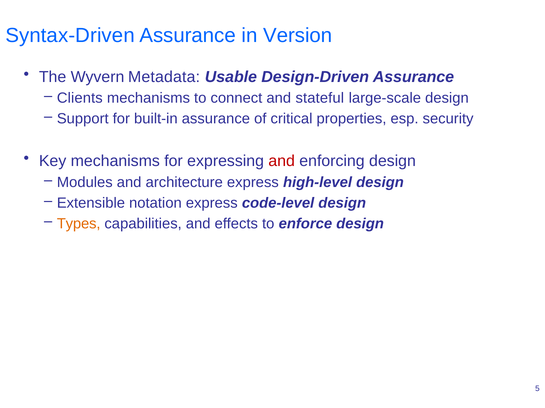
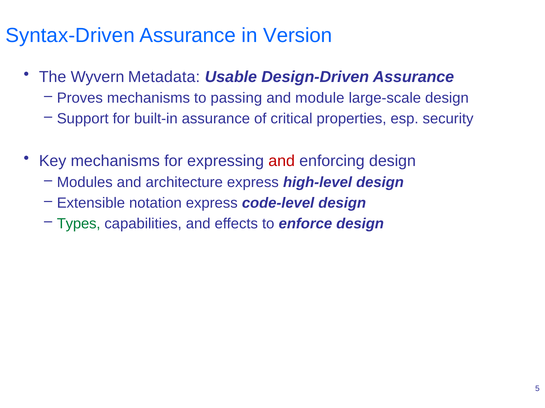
Clients: Clients -> Proves (80, 98)
connect: connect -> passing (236, 98)
stateful: stateful -> module (320, 98)
Types colour: orange -> green (79, 224)
